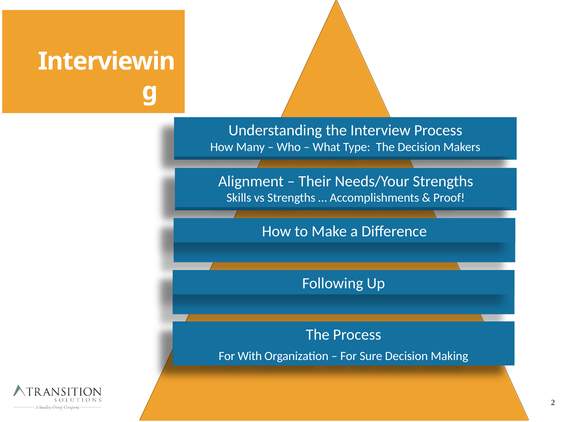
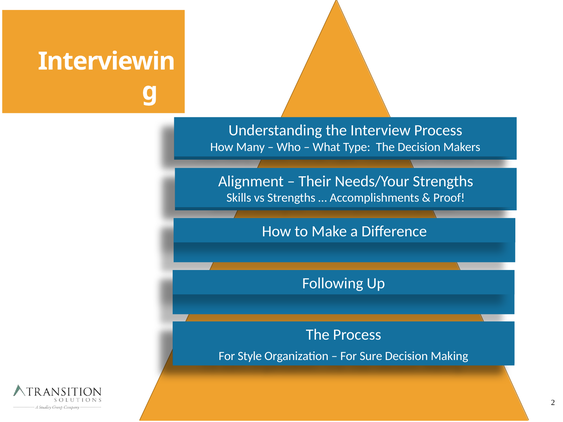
With: With -> Style (250, 356)
